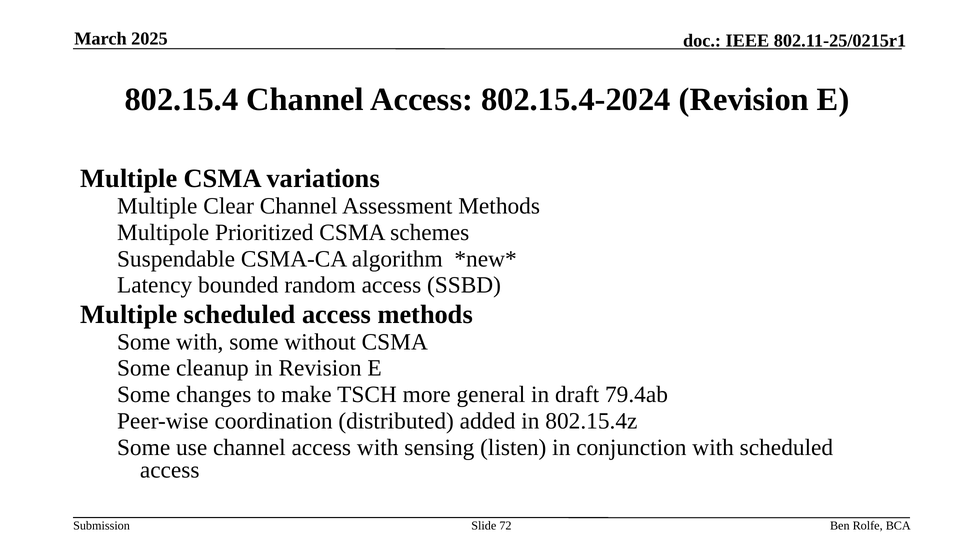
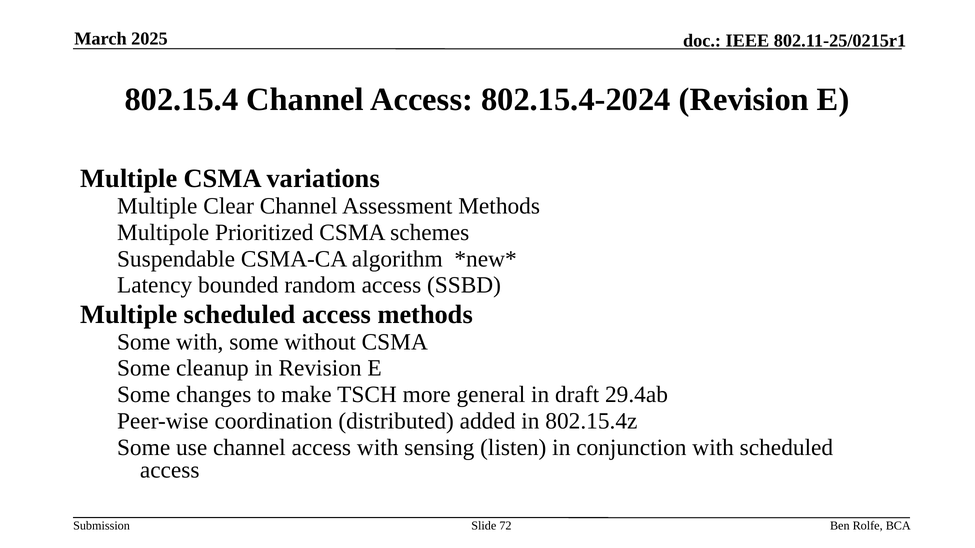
79.4ab: 79.4ab -> 29.4ab (637, 395)
